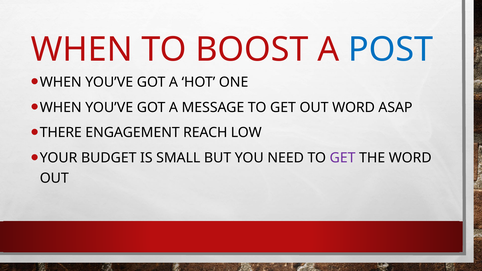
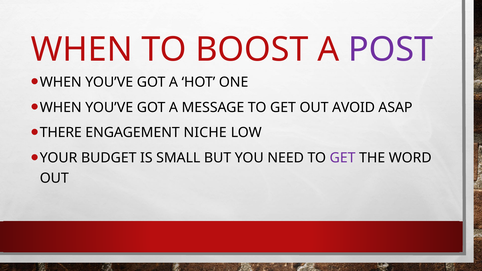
POST colour: blue -> purple (391, 50)
OUT WORD: WORD -> AVOID (354, 107)
REACH: REACH -> NICHE (205, 133)
